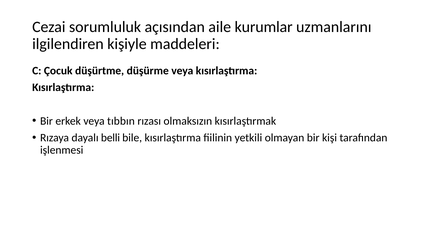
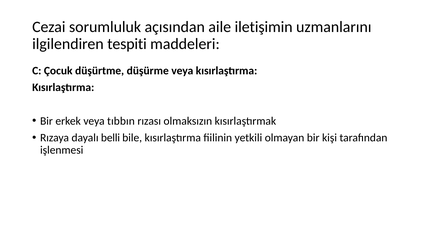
kurumlar: kurumlar -> iletişimin (264, 27)
kişiyle: kişiyle -> tespiti (127, 44)
